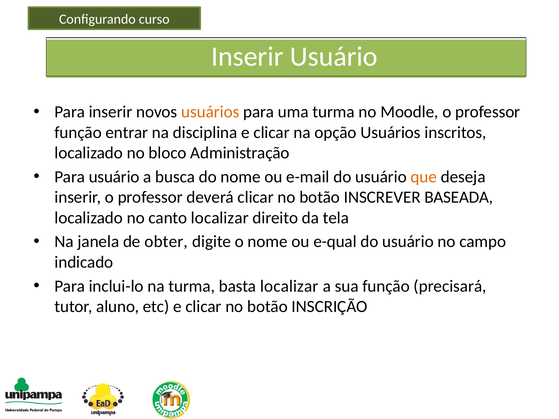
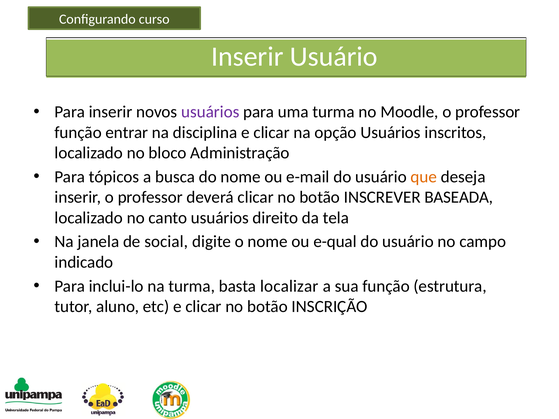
usuários colour: orange -> purple (210, 112)
Para usuário: usuário -> tópicos (114, 177)
canto localizar: localizar -> usuários (220, 218)
obter: obter -> social (166, 242)
precisará: precisará -> estrutura (450, 286)
